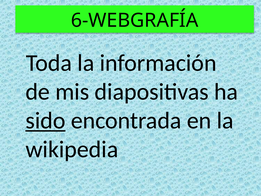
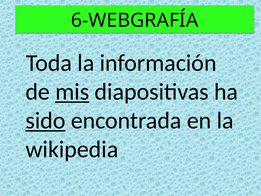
mis underline: none -> present (72, 92)
